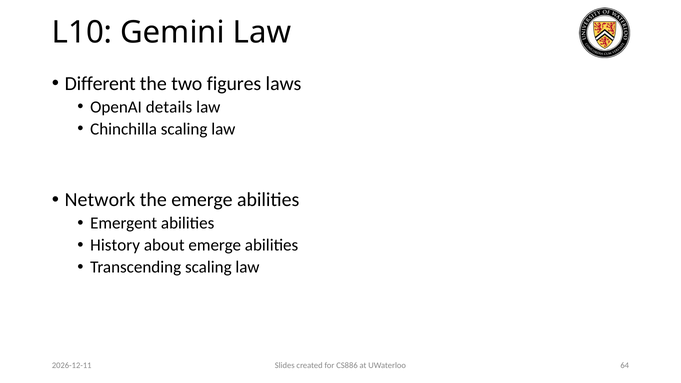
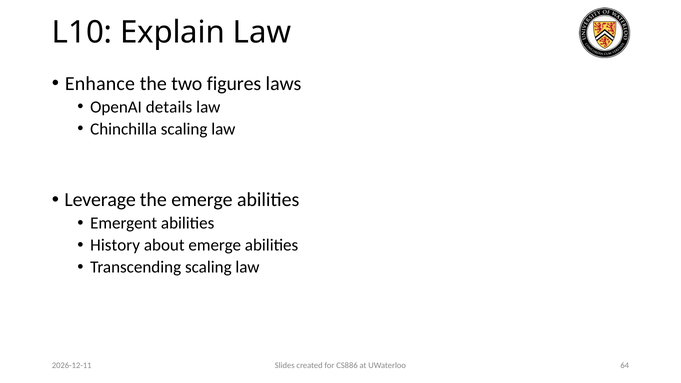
Gemini: Gemini -> Explain (173, 33)
Different: Different -> Enhance (100, 84)
Network: Network -> Leverage (100, 200)
